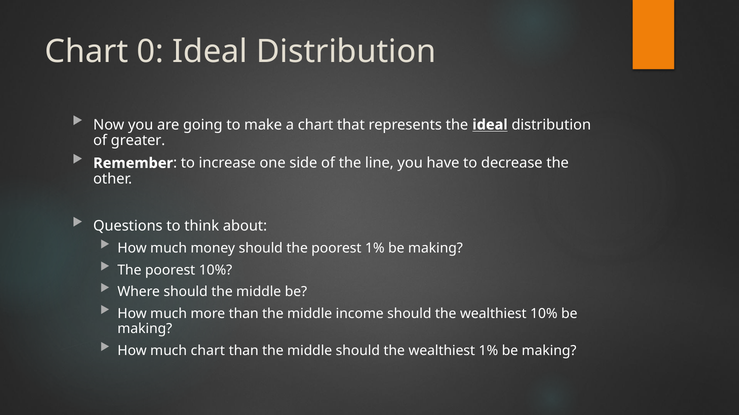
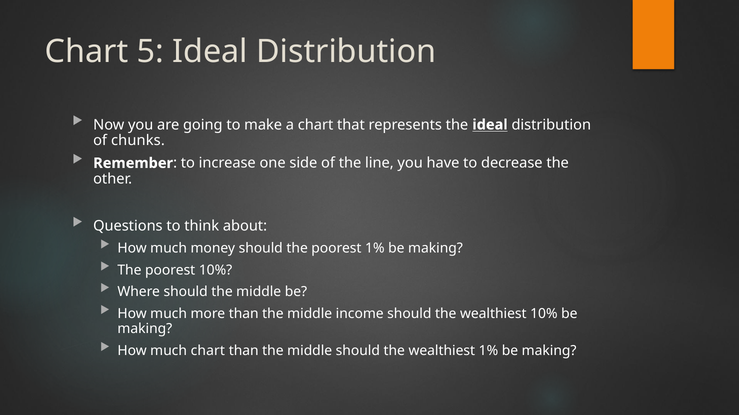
0: 0 -> 5 (150, 52)
greater: greater -> chunks (138, 141)
